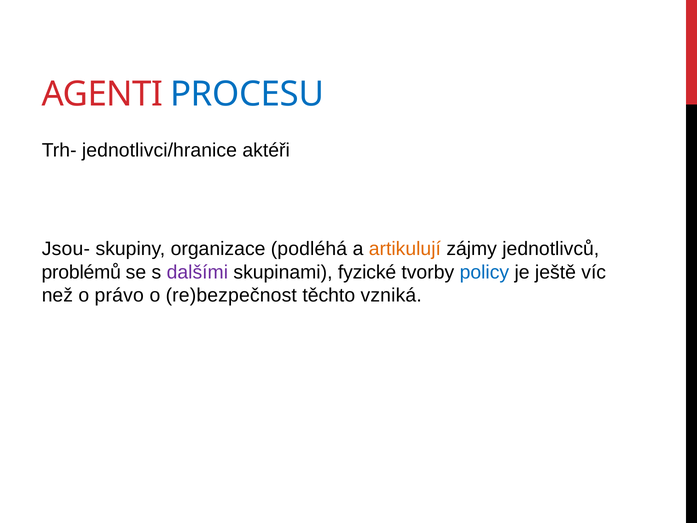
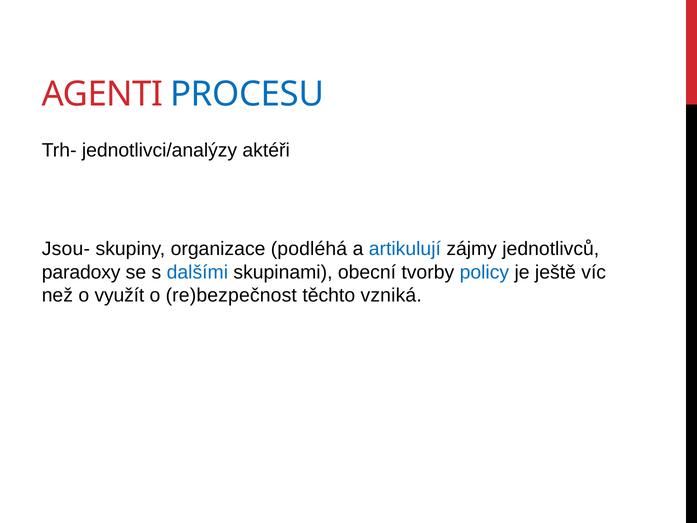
jednotlivci/hranice: jednotlivci/hranice -> jednotlivci/analýzy (160, 150)
artikulují colour: orange -> blue (405, 249)
problémů: problémů -> paradoxy (81, 272)
dalšími colour: purple -> blue (197, 272)
fyzické: fyzické -> obecní (367, 272)
právo: právo -> využít (119, 295)
